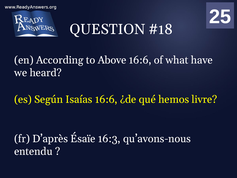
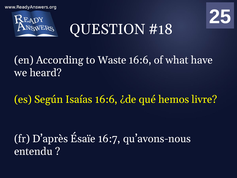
Above: Above -> Waste (112, 60)
16:3: 16:3 -> 16:7 (109, 139)
